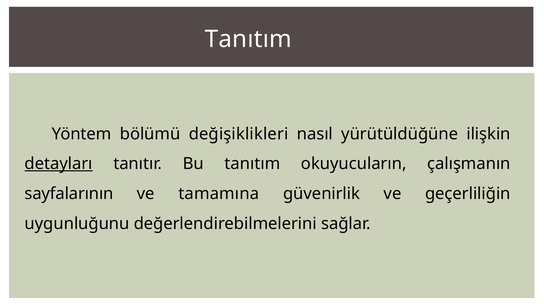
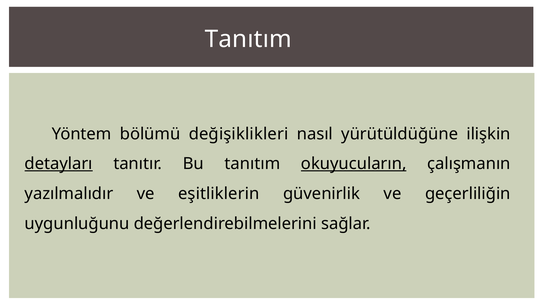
okuyucuların underline: none -> present (354, 164)
sayfalarının: sayfalarının -> yazılmalıdır (69, 194)
tamamına: tamamına -> eşitliklerin (219, 194)
